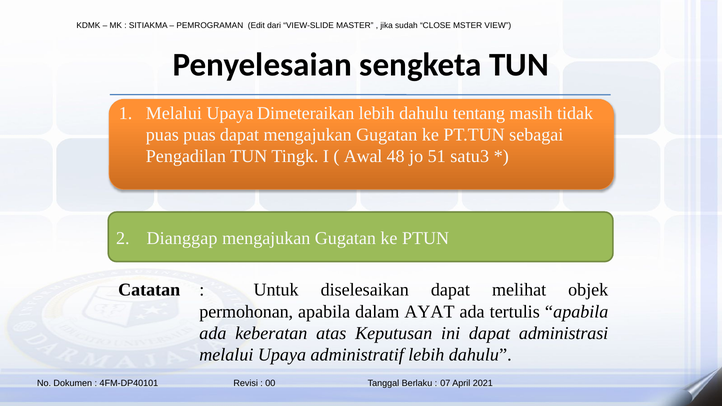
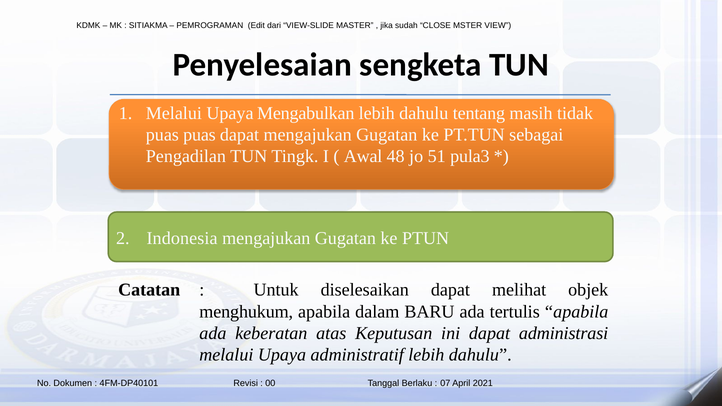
Dimeteraikan: Dimeteraikan -> Mengabulkan (306, 113)
satu3: satu3 -> pula3 (470, 156)
Dianggap: Dianggap -> Indonesia (182, 238)
permohonan: permohonan -> menghukum (246, 312)
AYAT: AYAT -> BARU (429, 312)
